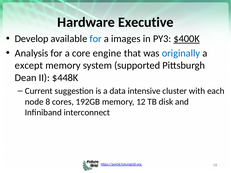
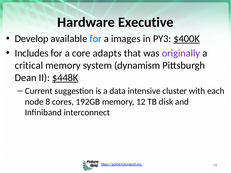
Analysis: Analysis -> Includes (32, 53)
engine: engine -> adapts (107, 53)
originally colour: blue -> purple (181, 53)
except: except -> critical (29, 66)
supported: supported -> dynamism (137, 66)
$448K underline: none -> present (65, 78)
